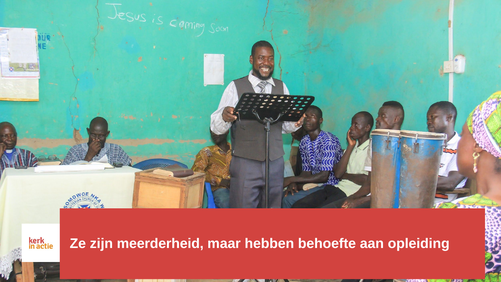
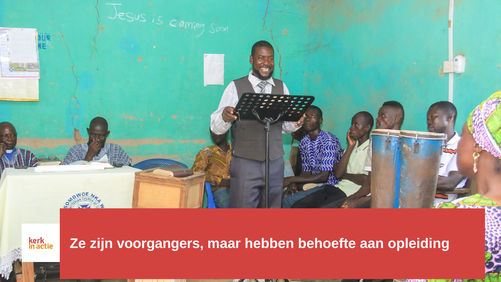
meerderheid: meerderheid -> voorgangers (160, 244)
